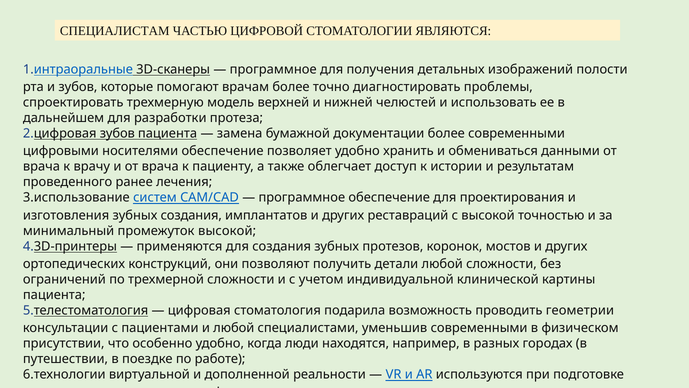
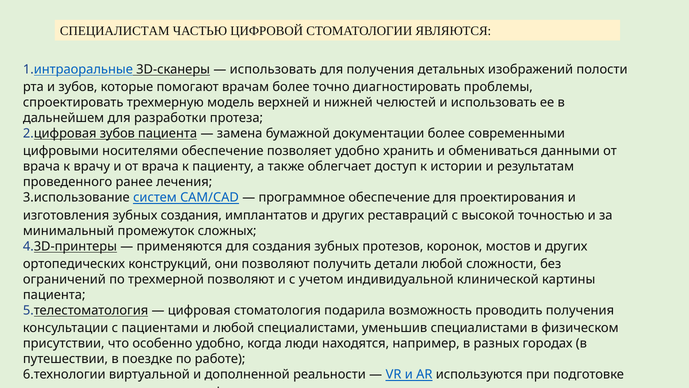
программное: программное -> использовать (273, 69)
промежуток высокой: высокой -> сложных (227, 231)
трехмерной сложности: сложности -> позволяют (241, 279)
проводить геометрии: геометрии -> получения (580, 310)
уменьшив современными: современными -> специалистами (479, 328)
